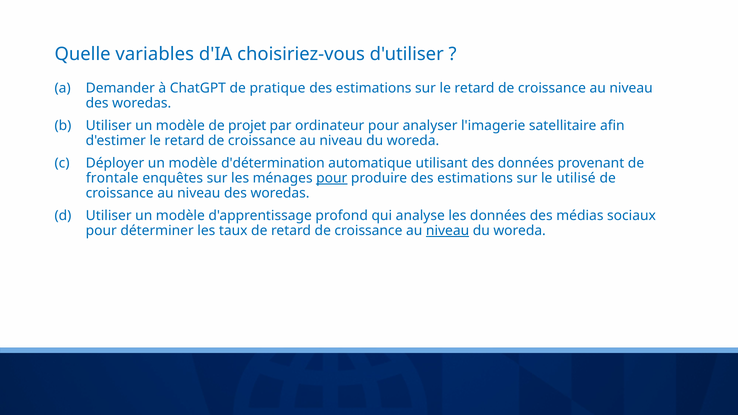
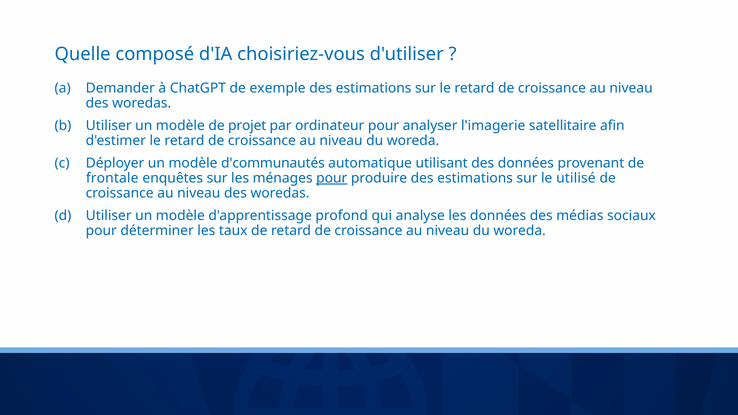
variables: variables -> composé (155, 54)
pratique: pratique -> exemple (278, 88)
d'détermination: d'détermination -> d'communautés (273, 163)
niveau underline: present -> none (448, 231)
